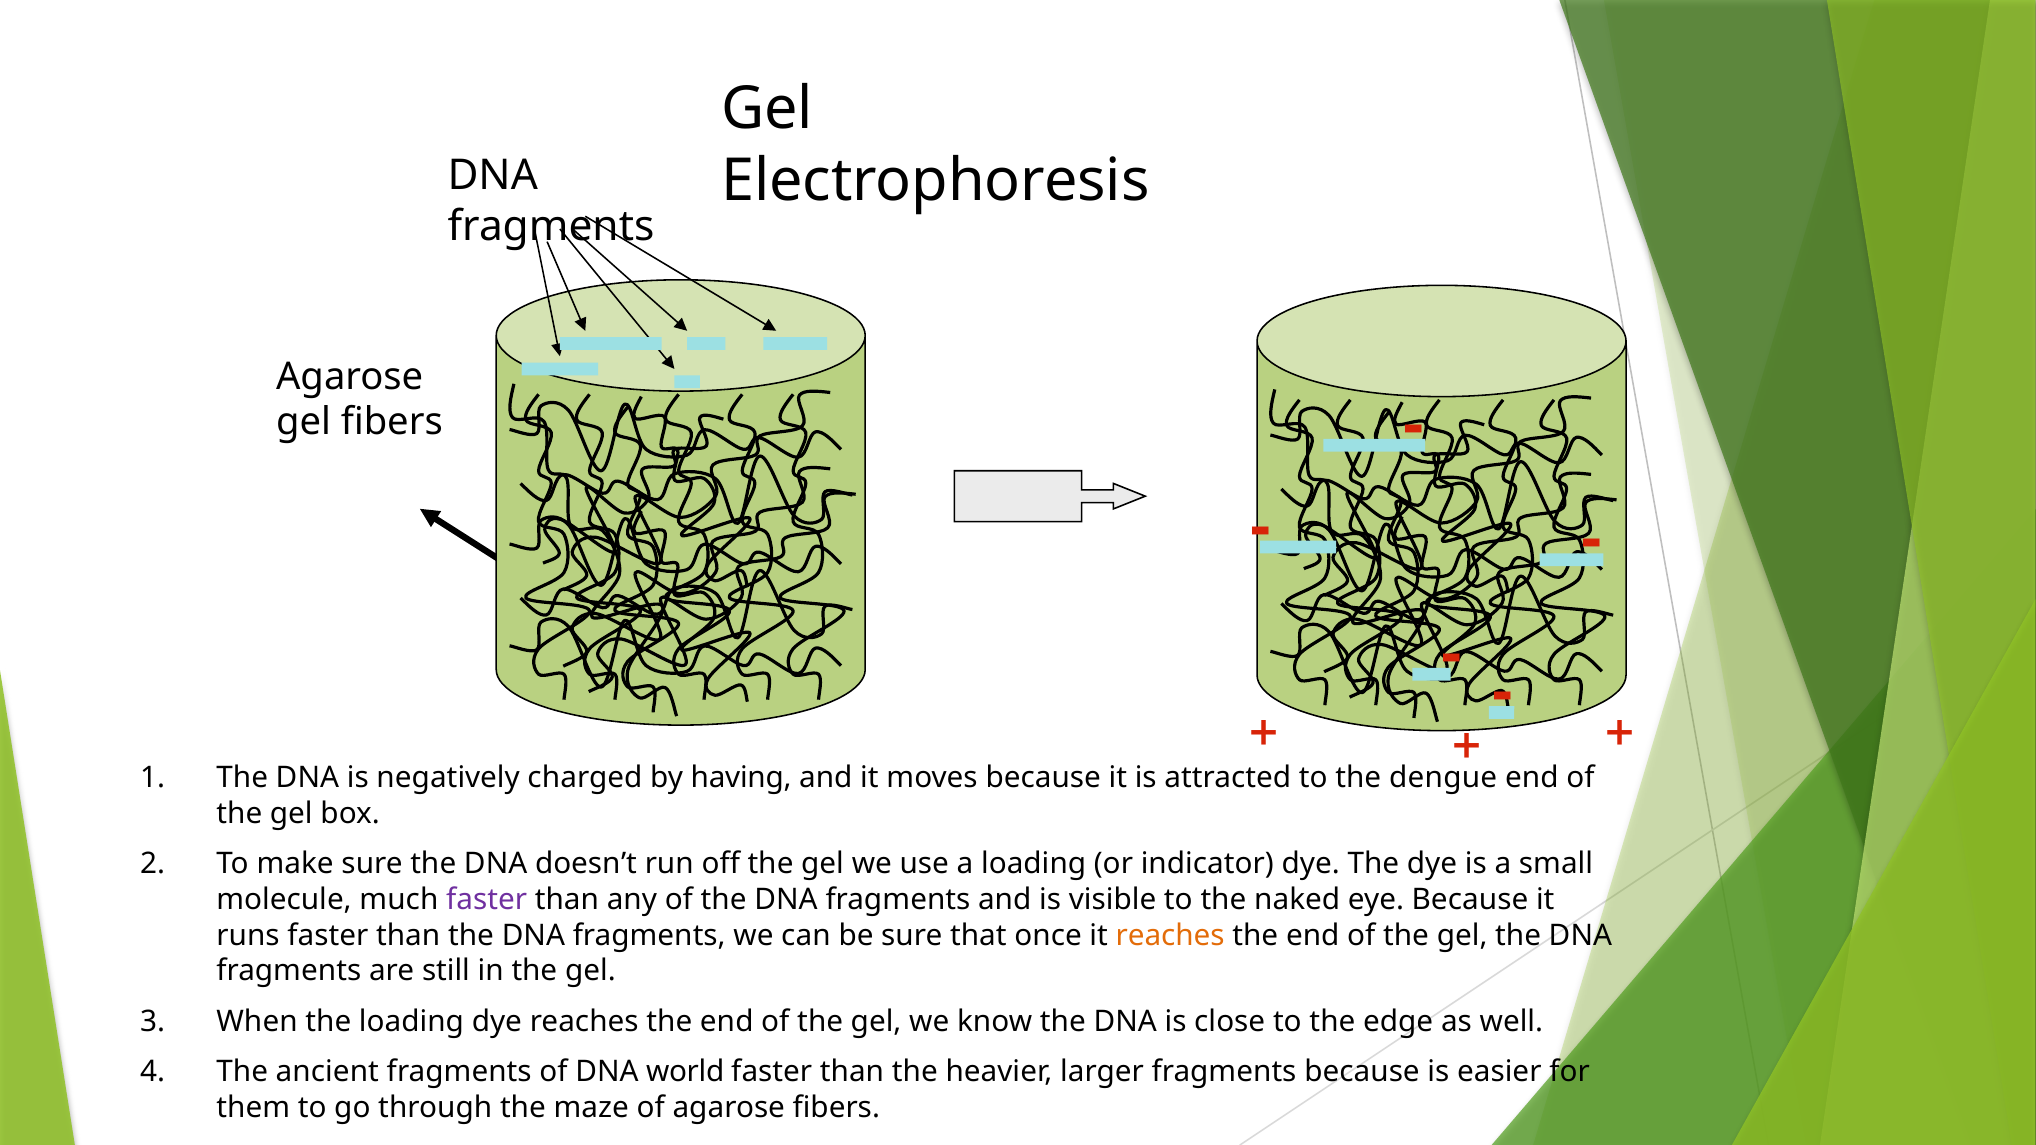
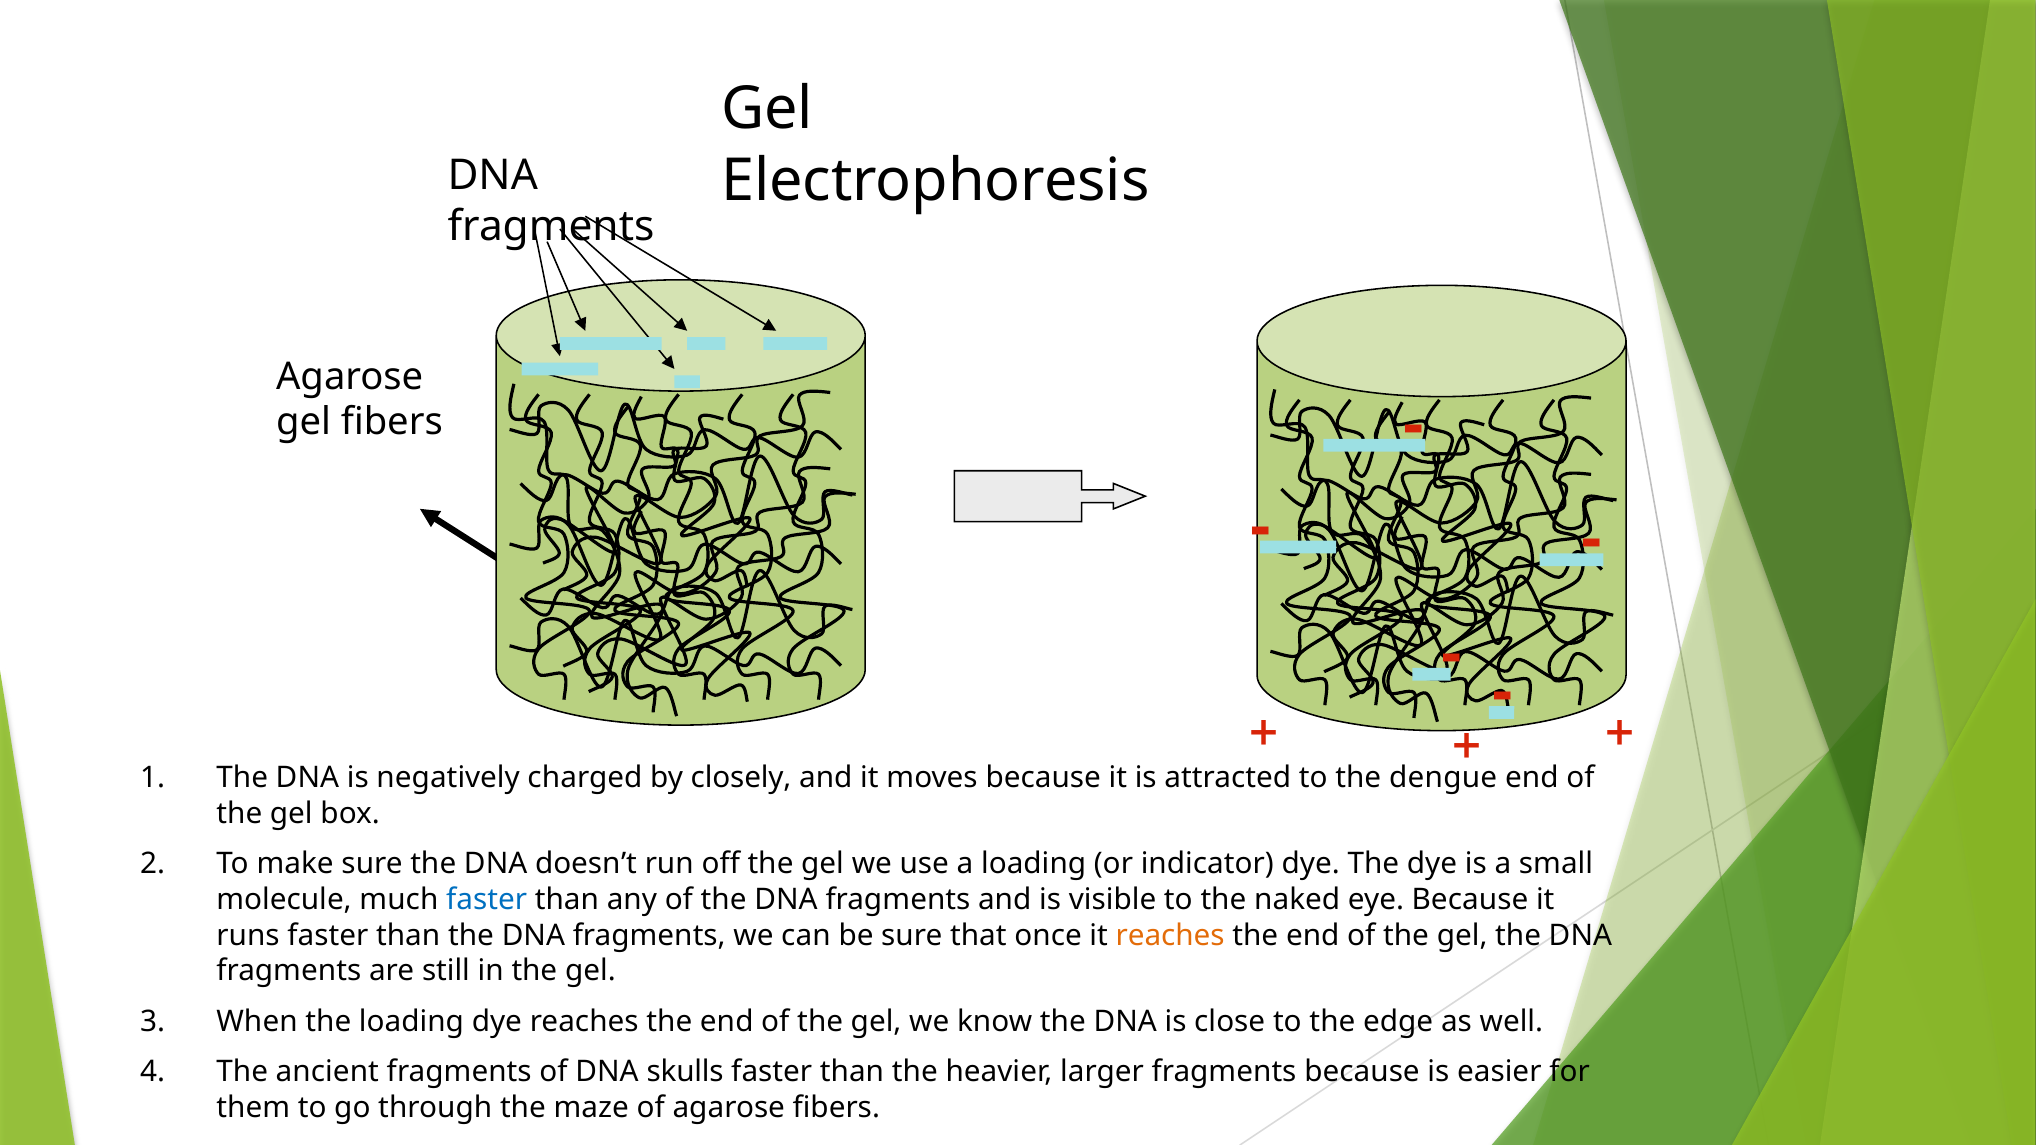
having: having -> closely (741, 778)
faster colour: purple -> blue (487, 900)
world: world -> skulls (685, 1072)
